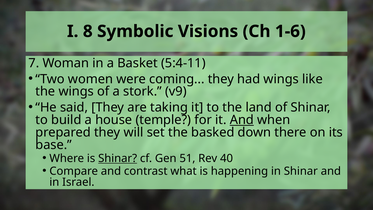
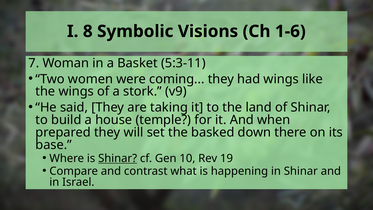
5:4-11: 5:4-11 -> 5:3-11 (183, 63)
And underline: present -> none (242, 120)
51: 51 -> 10 (187, 158)
40: 40 -> 19 (227, 158)
